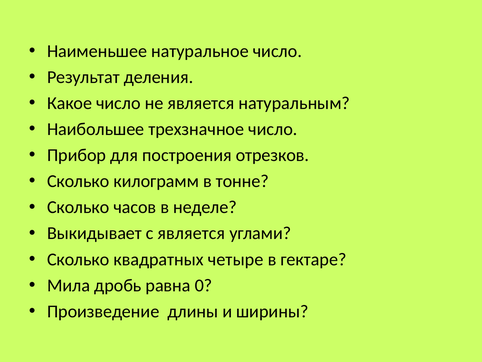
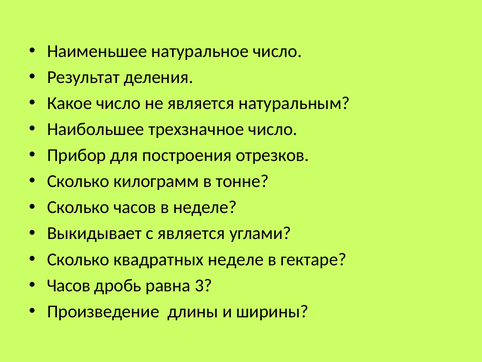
квадратных четыре: четыре -> неделе (236, 259)
Мила: Мила -> Часов (69, 285)
0: 0 -> 3 (203, 285)
